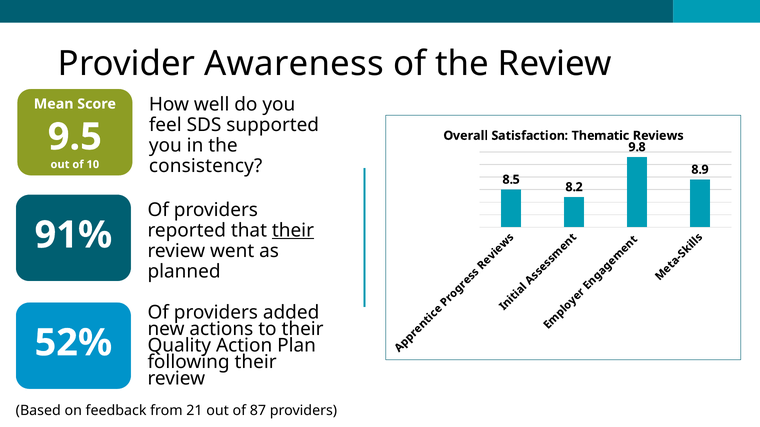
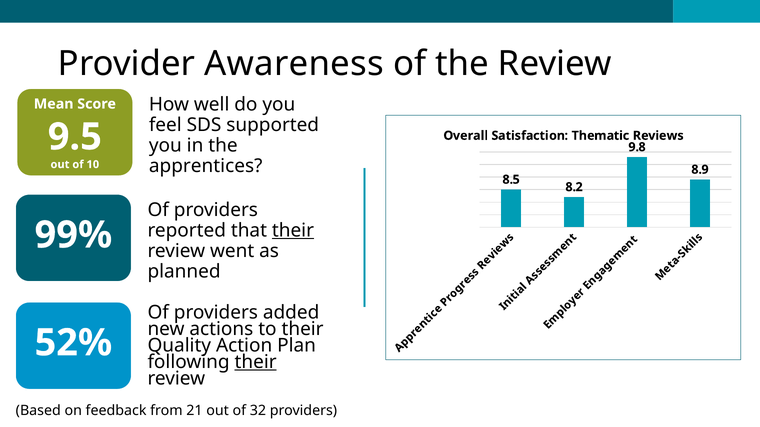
consistency: consistency -> apprentices (206, 166)
91%: 91% -> 99% (73, 235)
their underline: none -> present (256, 362)
87: 87 -> 32 (258, 411)
